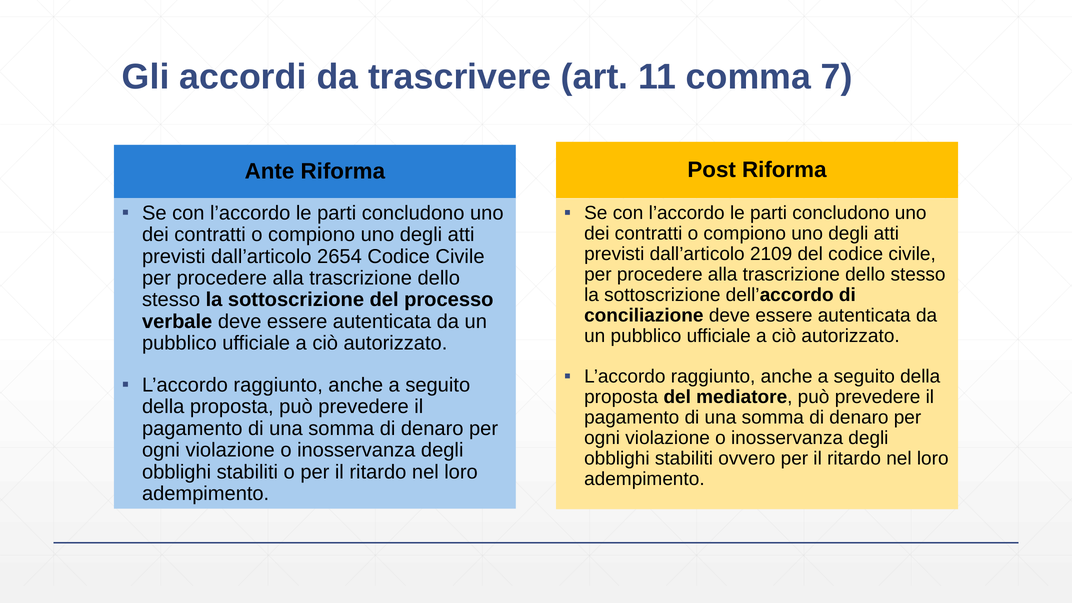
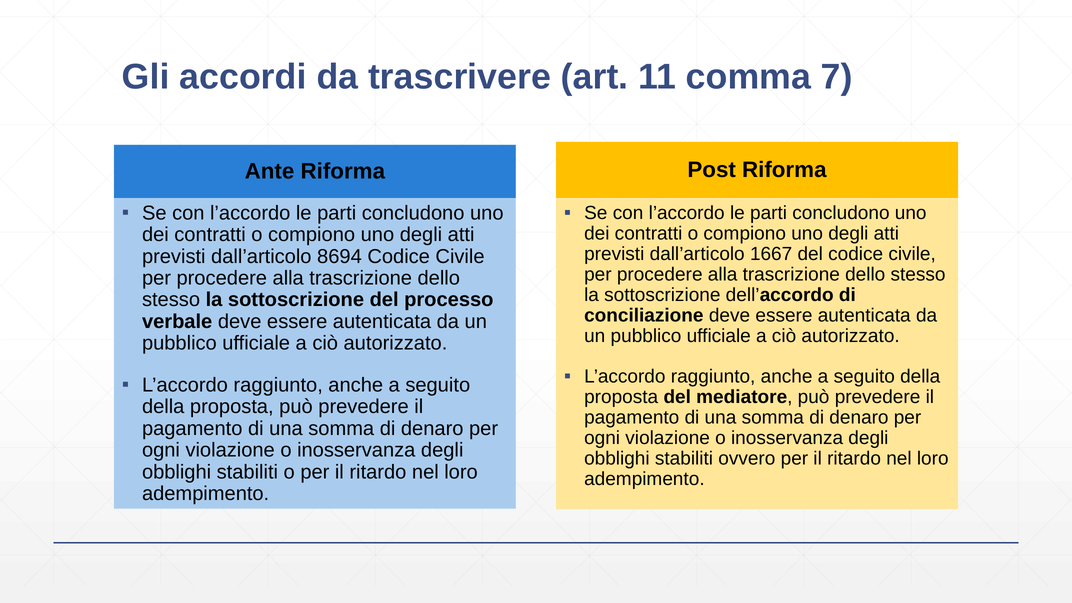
2109: 2109 -> 1667 (771, 254)
2654: 2654 -> 8694 (339, 256)
